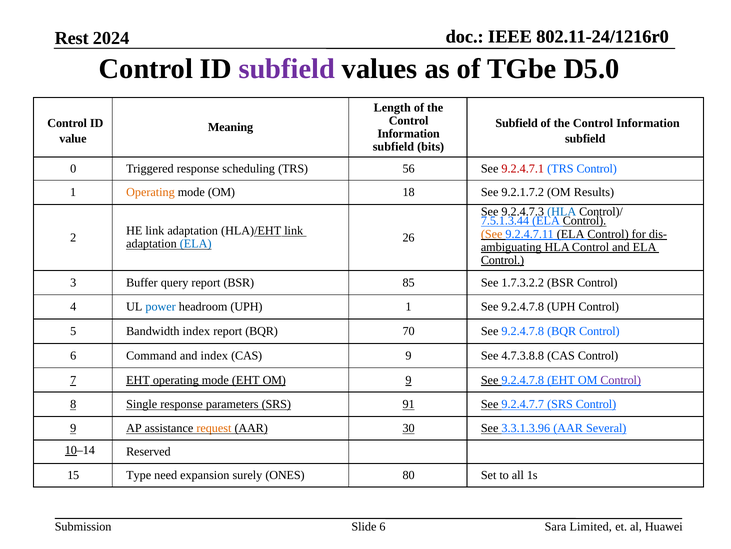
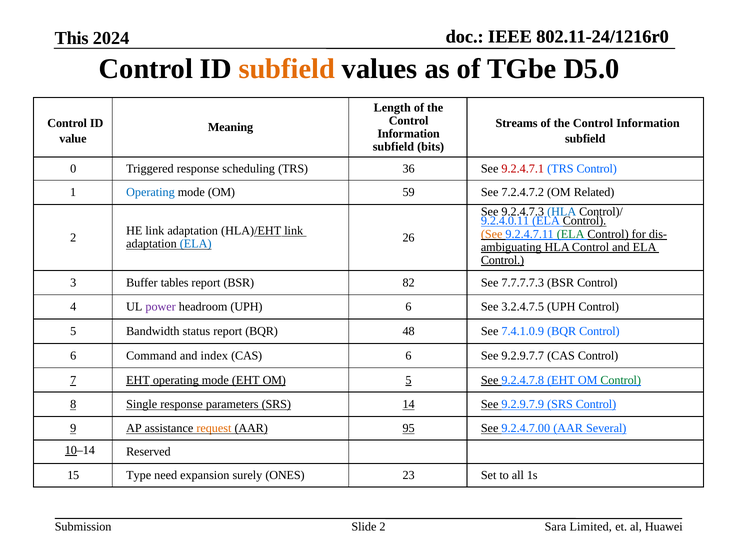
Rest: Rest -> This (72, 38)
subfield colour: purple -> orange (287, 69)
Subfield: Subfield -> Streams (517, 123)
56: 56 -> 36 (409, 168)
Operating colour: orange -> blue (150, 192)
18: 18 -> 59 (409, 192)
9.2.1.7.2: 9.2.1.7.2 -> 7.2.4.7.2 (523, 192)
Results: Results -> Related (594, 192)
7.5.1.3.44: 7.5.1.3.44 -> 9.2.4.0.11 (505, 221)
ELA colour: black -> green (571, 234)
query: query -> tables (175, 282)
85: 85 -> 82 (409, 282)
1.7.3.2.2: 1.7.3.2.2 -> 7.7.7.7.3 (523, 282)
power colour: blue -> purple (161, 307)
UPH 1: 1 -> 6 (408, 307)
9.2.4.7.8: 9.2.4.7.8 -> 3.2.4.7.5 (523, 307)
Bandwidth index: index -> status (196, 331)
70: 70 -> 48 (409, 331)
9.2.4.7.8: 9.2.4.7.8 -> 7.4.1.0.9 (523, 331)
CAS 9: 9 -> 6 (408, 355)
4.7.3.8.8: 4.7.3.8.8 -> 9.2.9.7.7 (523, 355)
OM 9: 9 -> 5 (408, 379)
Control colour: purple -> green (621, 379)
91: 91 -> 14 (409, 404)
9.2.4.7.7: 9.2.4.7.7 -> 9.2.9.7.9 (523, 404)
30: 30 -> 95 (409, 428)
3.3.1.3.96: 3.3.1.3.96 -> 9.2.4.7.00 (526, 428)
80: 80 -> 23 (409, 475)
Slide 6: 6 -> 2 (383, 526)
